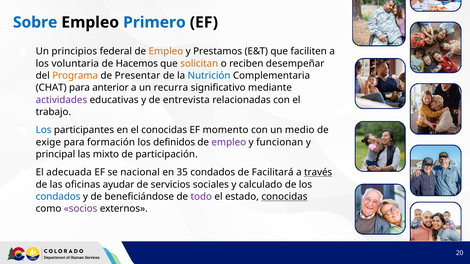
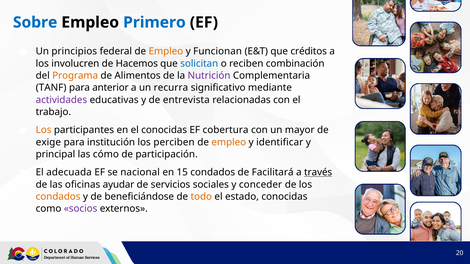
Prestamos: Prestamos -> Funcionan (218, 51)
faciliten: faciliten -> créditos (309, 51)
voluntaria: voluntaria -> involucren (75, 64)
solicitan colour: orange -> blue (199, 64)
desempeñar: desempeñar -> combinación (295, 64)
Presentar: Presentar -> Alimentos (138, 76)
Nutrición colour: blue -> purple (209, 76)
CHAT: CHAT -> TANF (51, 88)
Los colour: blue -> orange (44, 130)
momento: momento -> cobertura (226, 130)
medio: medio -> mayor (300, 130)
formación: formación -> institución (111, 142)
definidos: definidos -> perciben (174, 142)
empleo colour: purple -> orange (229, 142)
funcionan: funcionan -> identificar (280, 142)
mixto: mixto -> cómo (106, 155)
35: 35 -> 15 (182, 173)
calculado: calculado -> conceder (261, 185)
condados colour: blue -> orange (58, 197)
todo colour: purple -> orange (201, 197)
conocidas underline: present -> none (284, 197)
